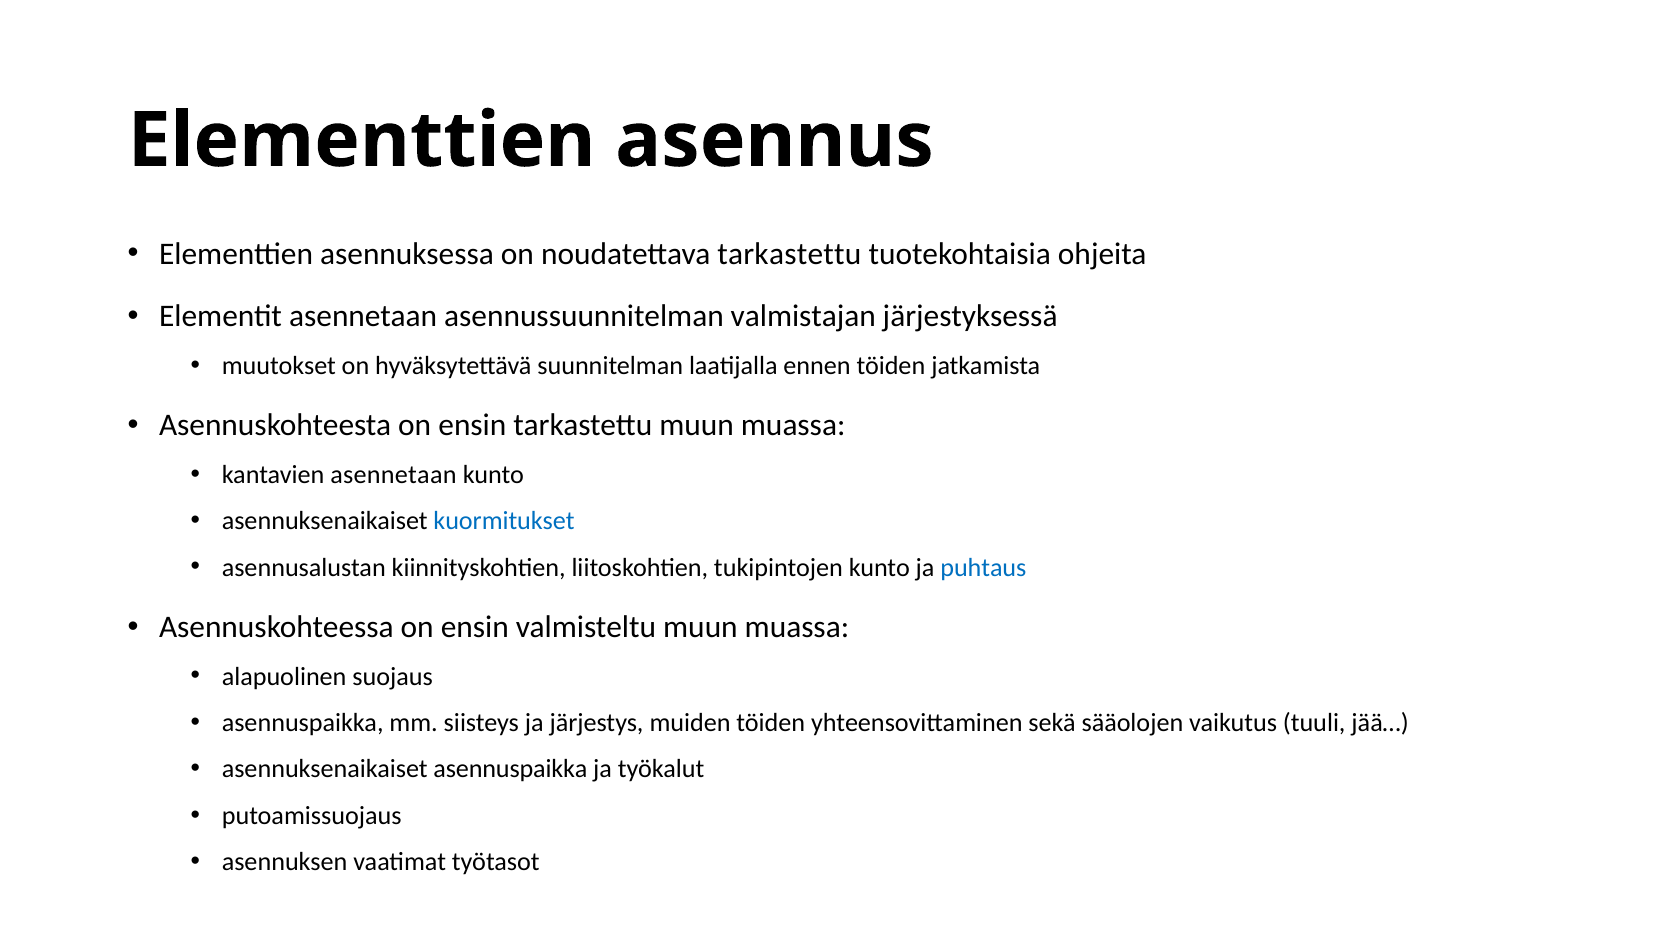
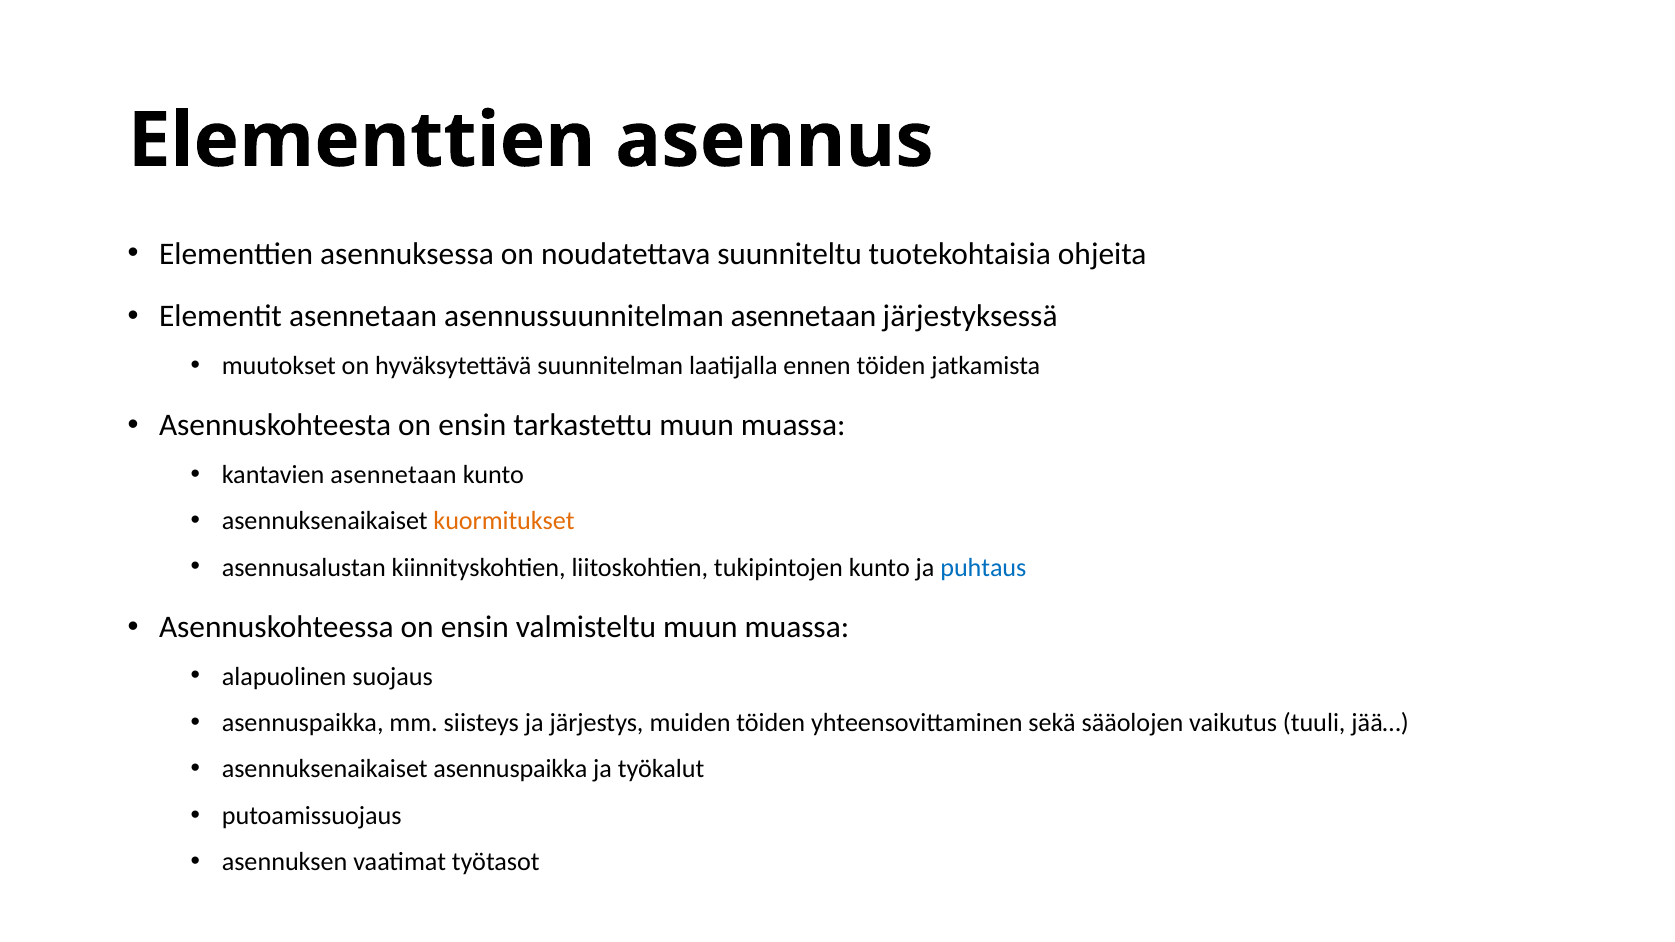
noudatettava tarkastettu: tarkastettu -> suunniteltu (790, 254)
asennussuunnitelman valmistajan: valmistajan -> asennetaan (803, 317)
kuormitukset colour: blue -> orange (504, 521)
